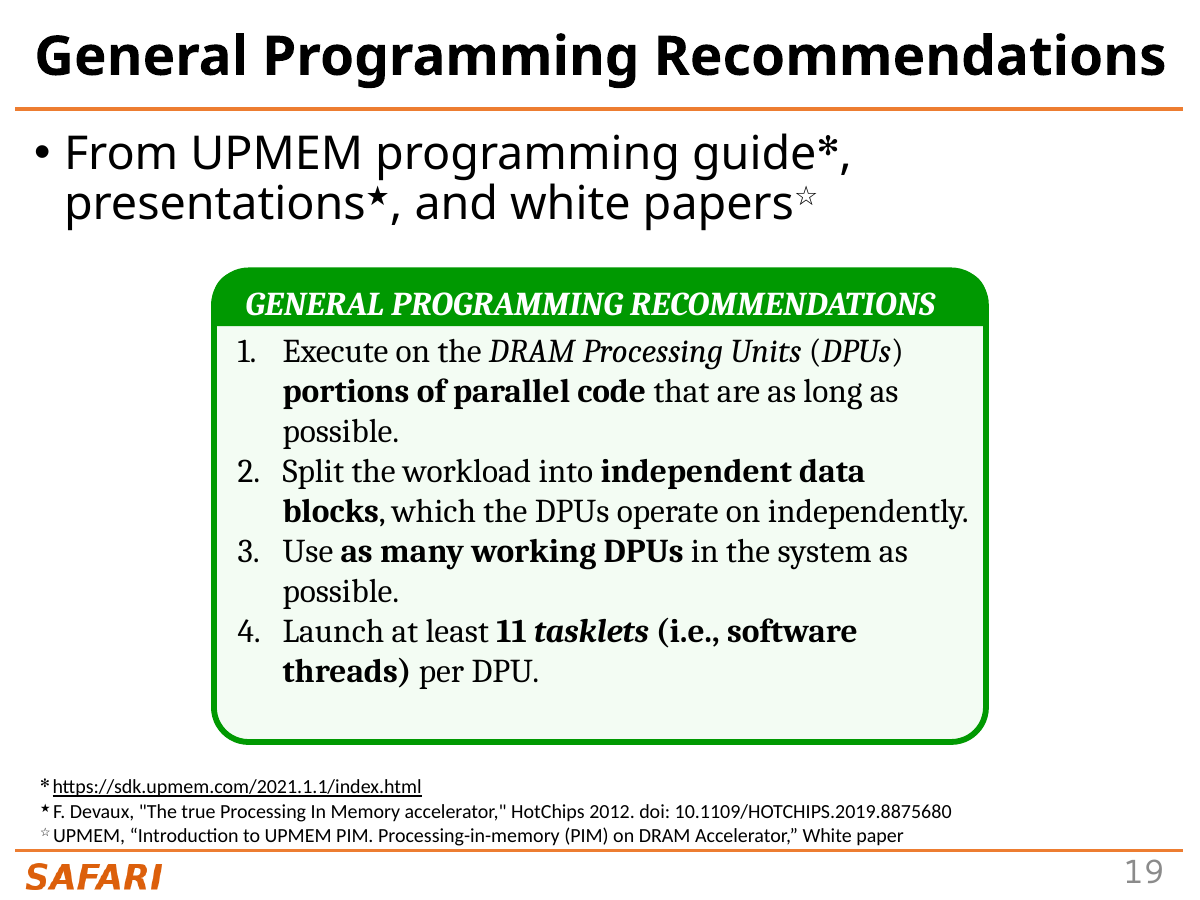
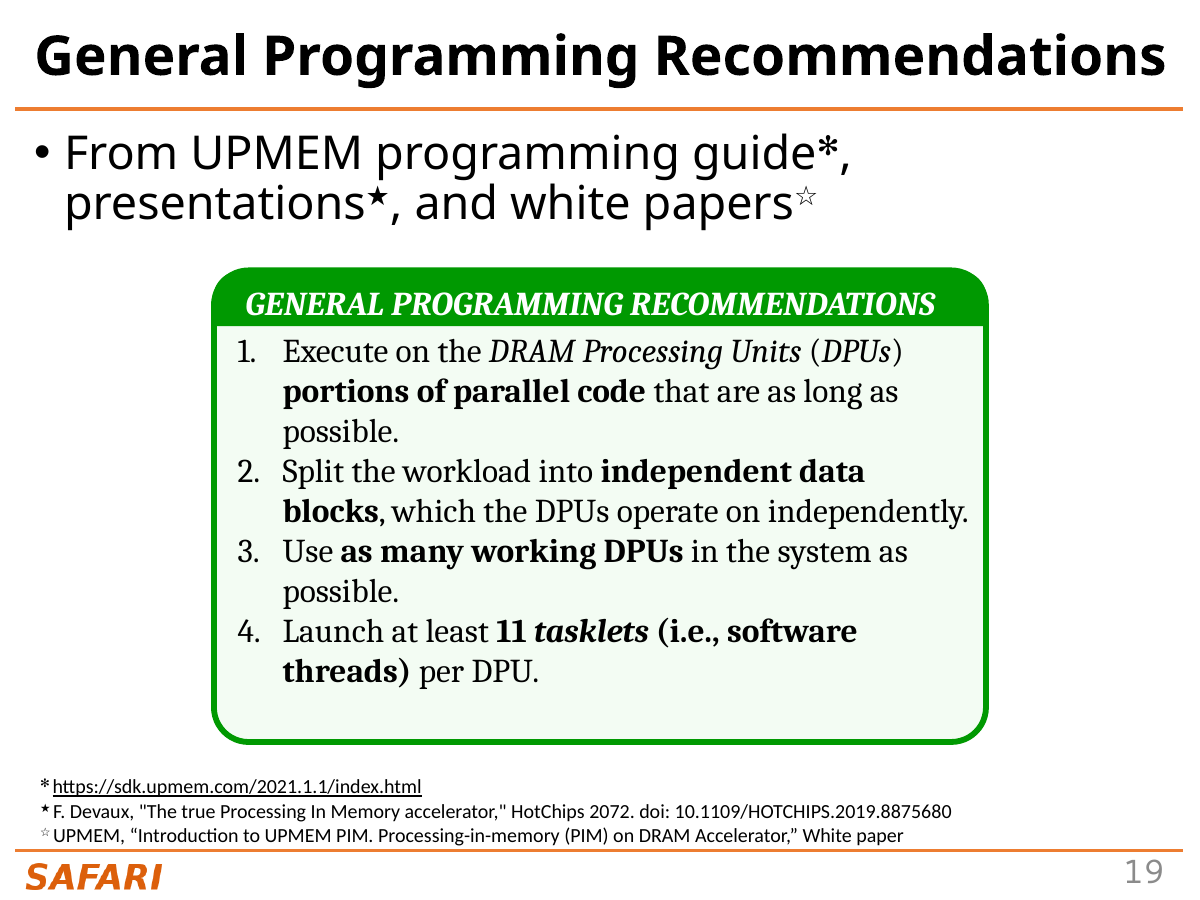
2012: 2012 -> 2072 (612, 812)
